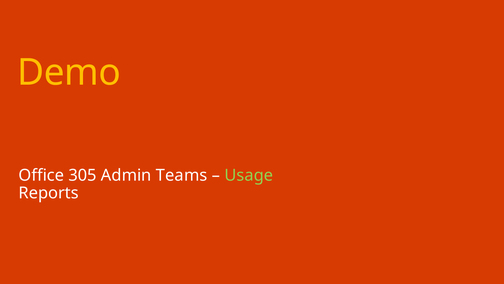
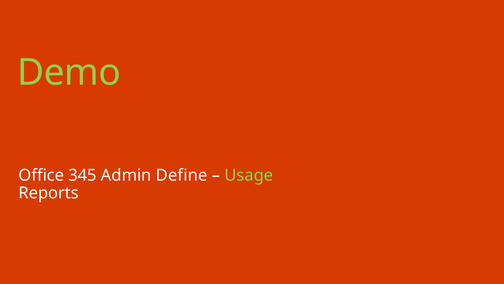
Demo colour: yellow -> light green (69, 73)
305: 305 -> 345 (83, 175)
Teams: Teams -> Define (182, 175)
